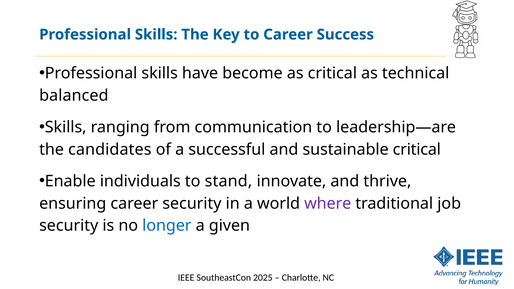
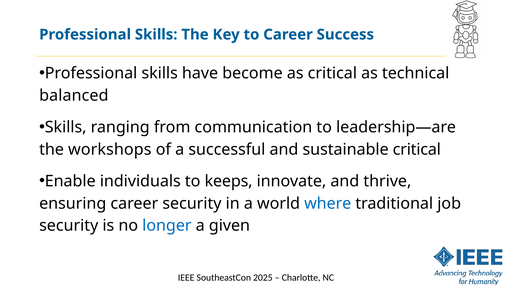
candidates: candidates -> workshops (110, 150)
stand: stand -> keeps (229, 181)
where colour: purple -> blue (328, 203)
